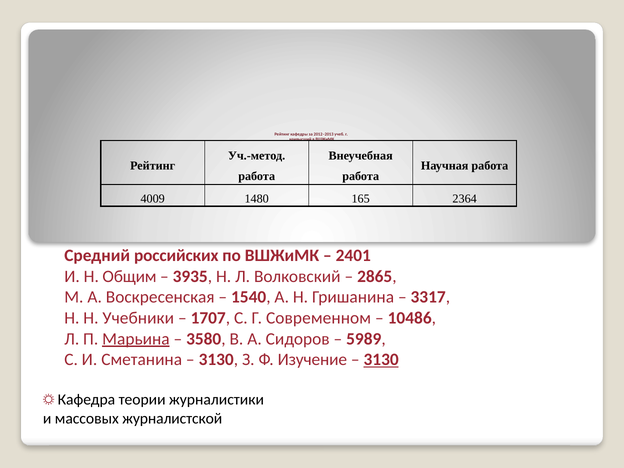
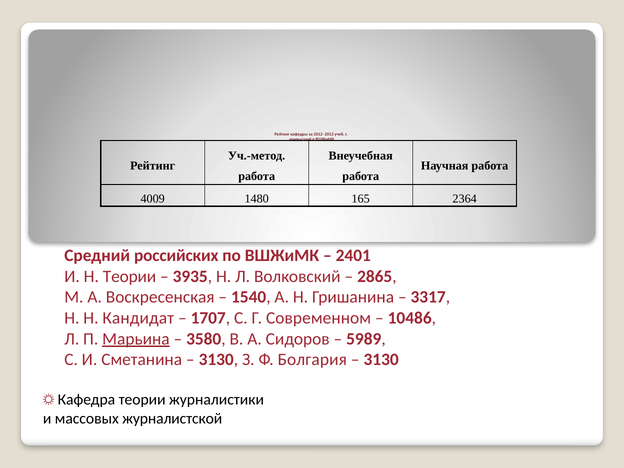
Н Общим: Общим -> Теории (130, 276)
Учебники: Учебники -> Кандидат (138, 318)
Изучение: Изучение -> Болгария (312, 360)
3130 underline: present -> none (381, 360)
